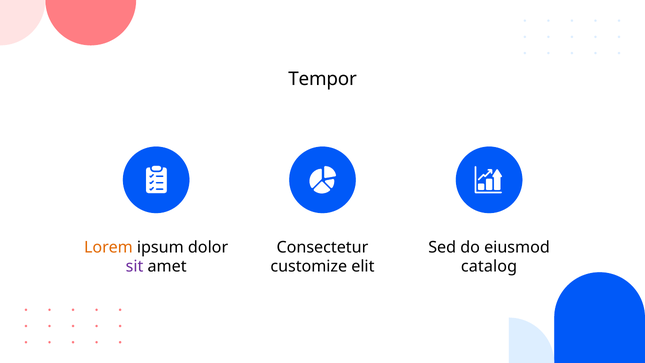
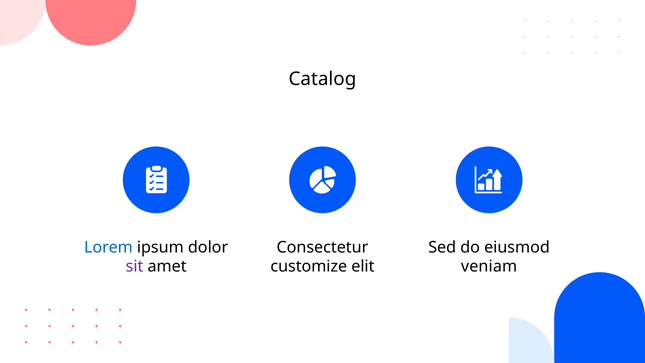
Tempor: Tempor -> Catalog (322, 79)
Lorem colour: orange -> blue (108, 247)
catalog: catalog -> veniam (489, 266)
